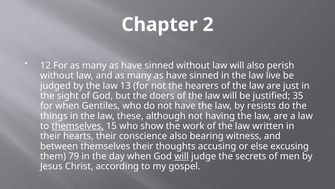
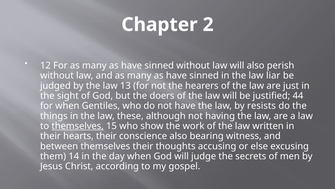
live: live -> liar (273, 75)
35: 35 -> 44 (298, 96)
79: 79 -> 14 (74, 156)
will underline: present -> none (181, 156)
